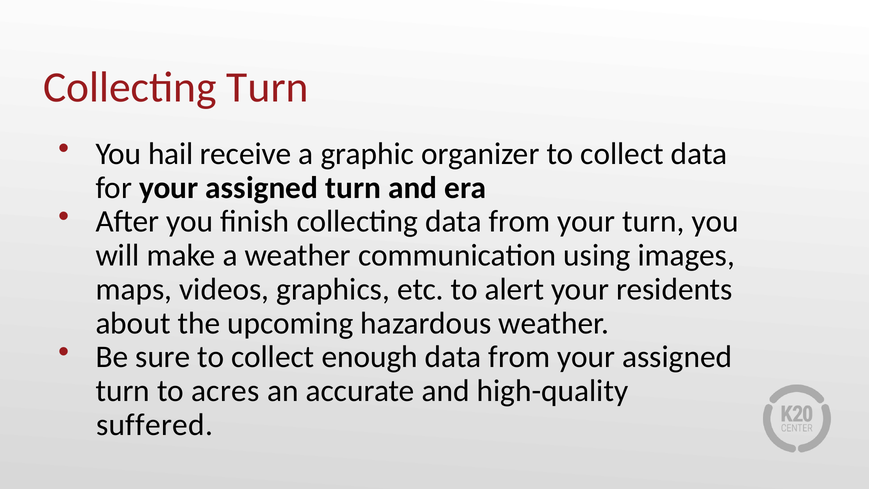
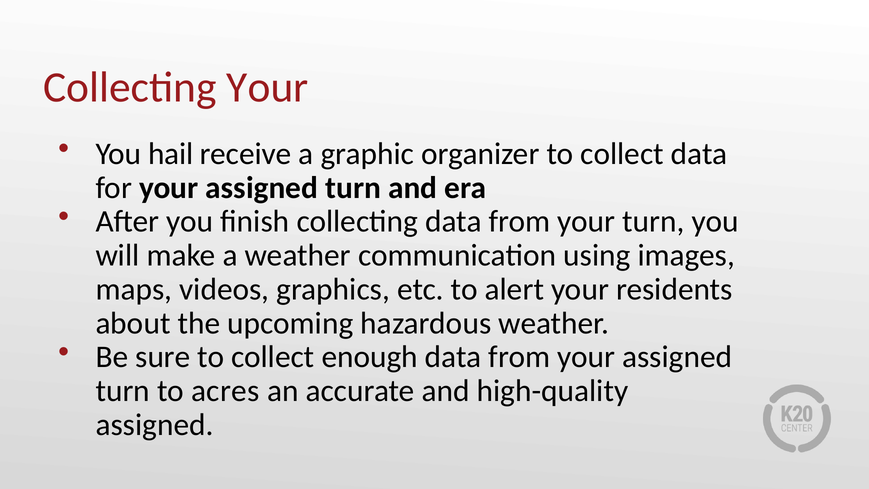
Collecting Turn: Turn -> Your (267, 88)
suffered: suffered -> assigned (155, 425)
